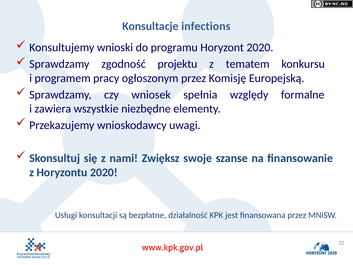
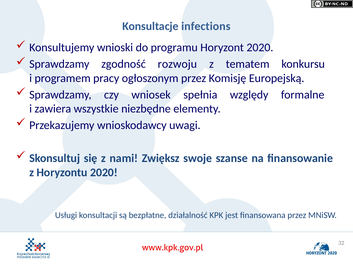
projektu: projektu -> rozwoju (177, 64)
